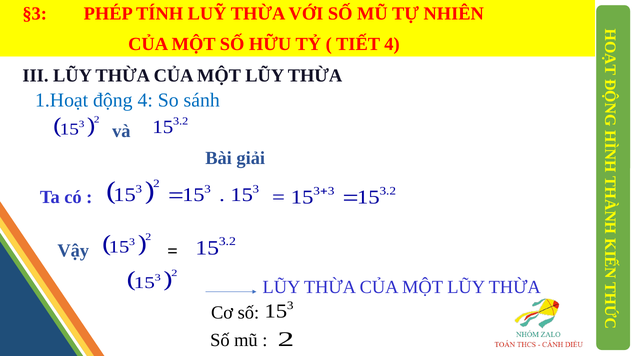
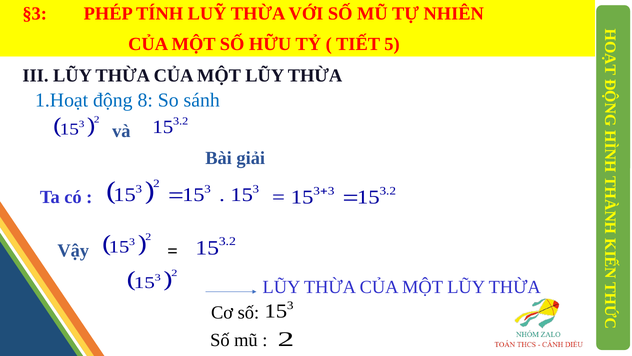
TIẾT 4: 4 -> 5 (392, 44)
động 4: 4 -> 8 (145, 100)
